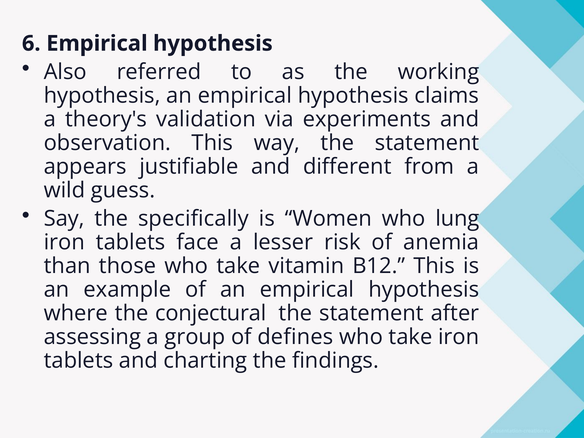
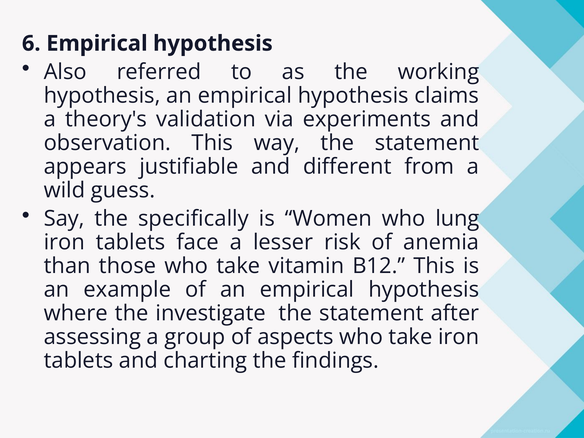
conjectural: conjectural -> investigate (211, 313)
defines: defines -> aspects (296, 337)
